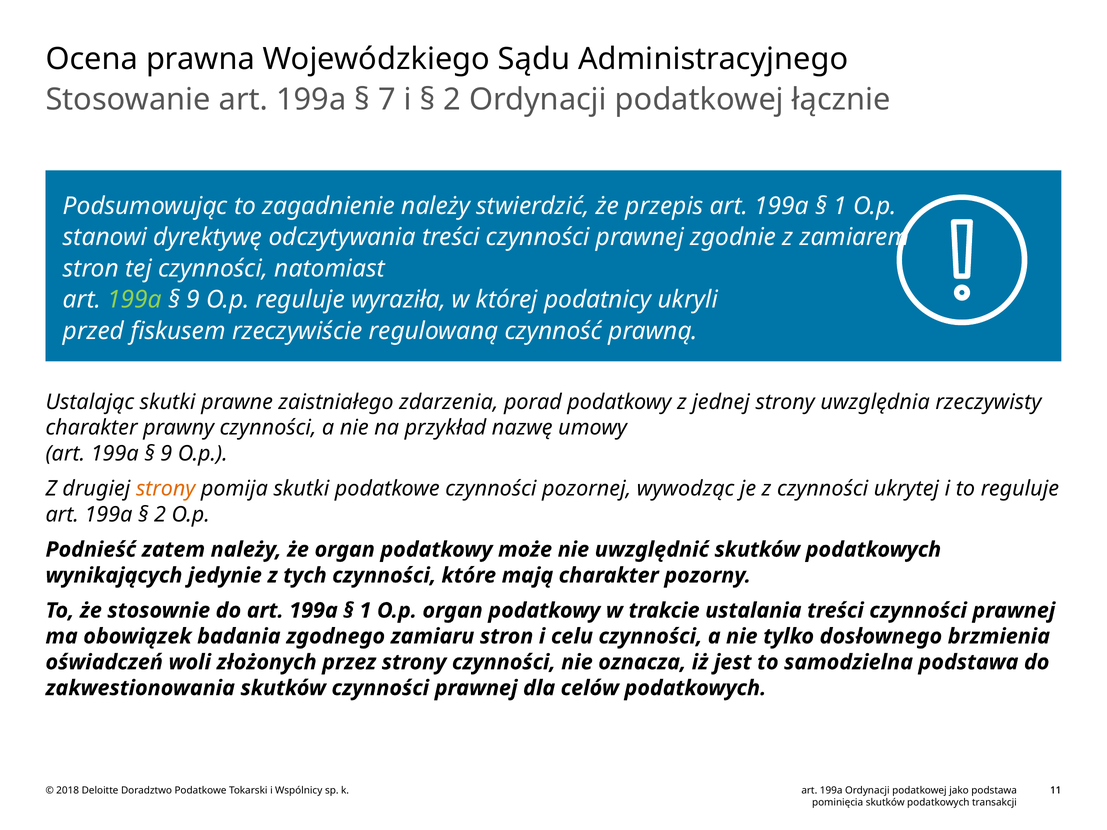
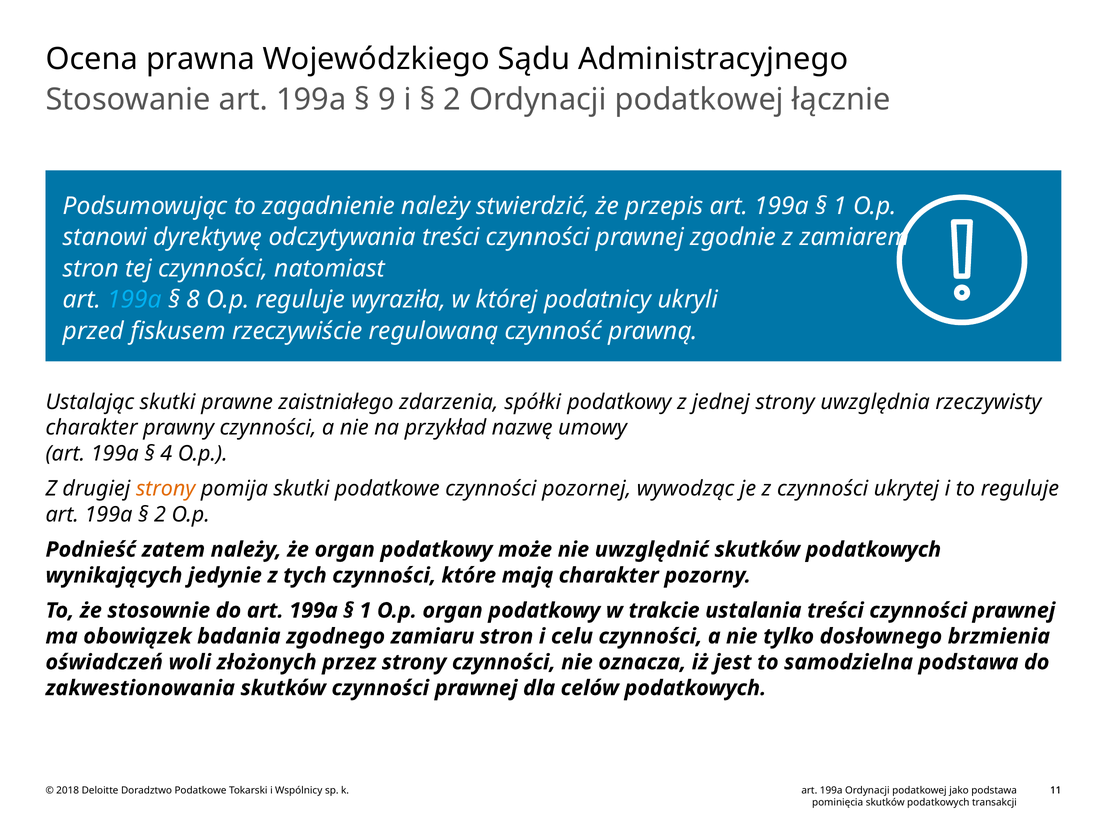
7: 7 -> 9 (387, 100)
199a colour: light green -> light blue (135, 300)
9: 9 -> 8 (193, 300)
porad: porad -> spółki (533, 402)
9: 9 -> 4 (166, 454)
